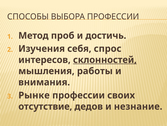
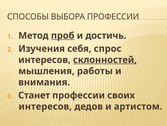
проб underline: none -> present (63, 35)
Рынке: Рынке -> Станет (34, 95)
отсутствие: отсутствие -> интересов (45, 106)
незнание: незнание -> артистом (138, 106)
